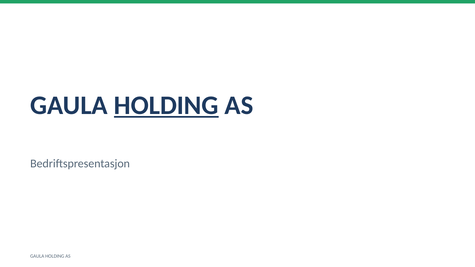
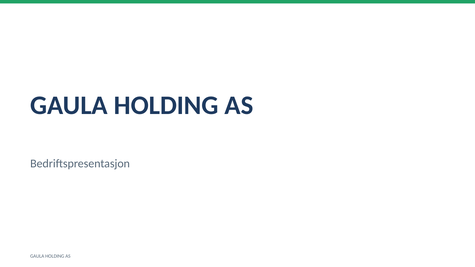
HOLDING underline: present -> none (166, 105)
